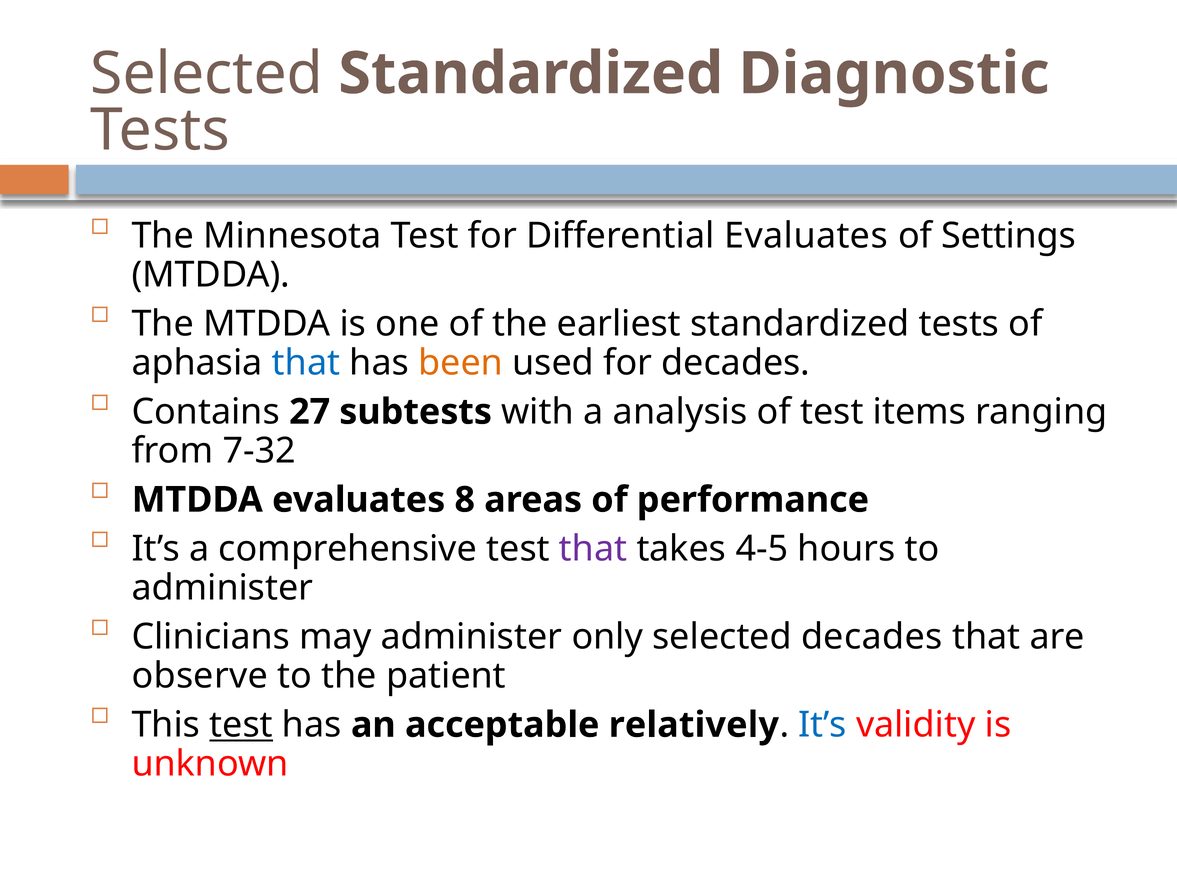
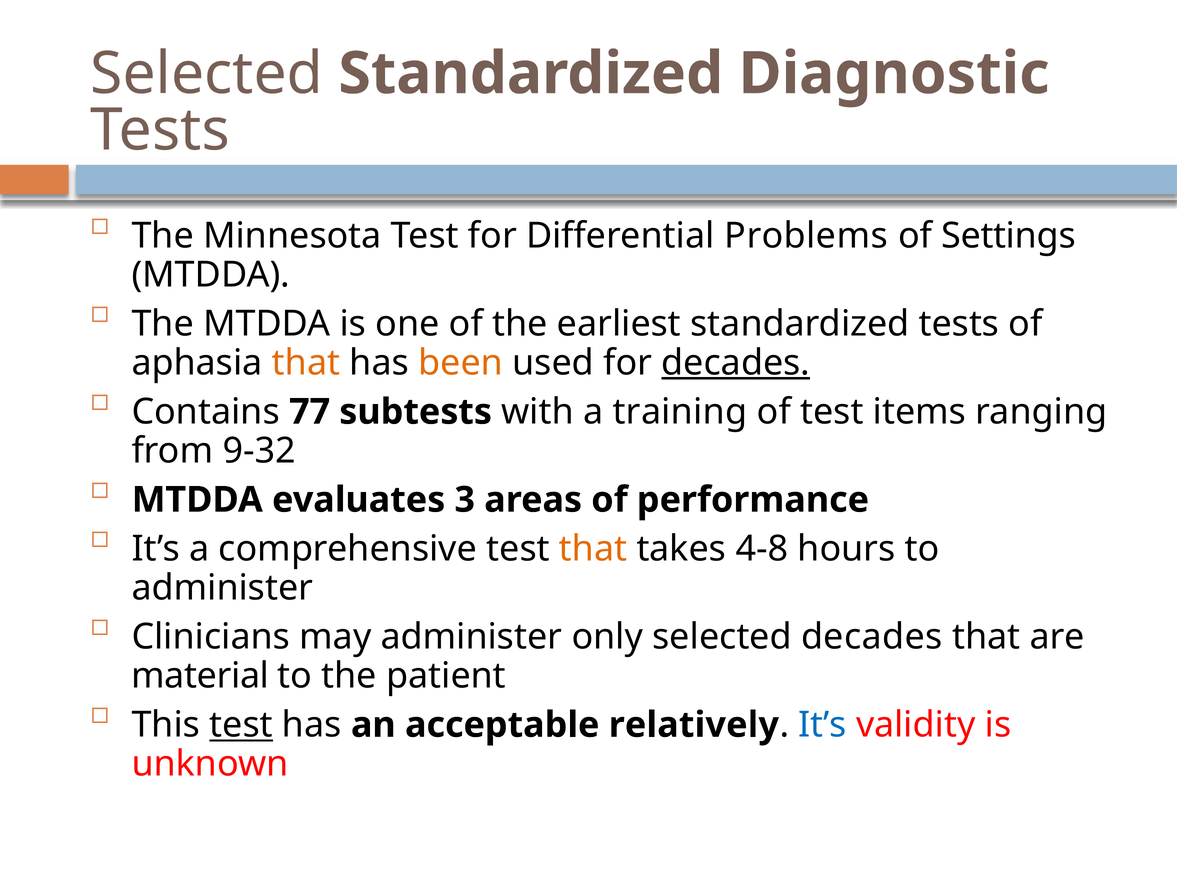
Differential Evaluates: Evaluates -> Problems (806, 236)
that colour: blue -> orange (306, 363)
decades underline: none -> present (736, 363)
27: 27 -> 77 (310, 412)
analysis: analysis -> training (680, 412)
7-32: 7-32 -> 9-32 (259, 451)
8: 8 -> 3 (465, 500)
that colour: purple -> orange (593, 549)
4-5: 4-5 -> 4-8 (762, 549)
observe: observe -> material (200, 676)
